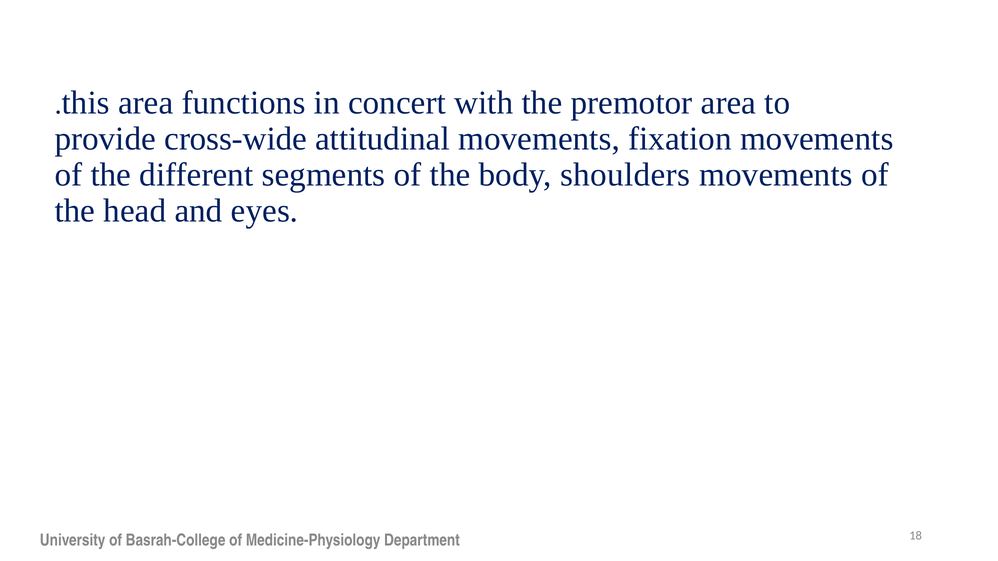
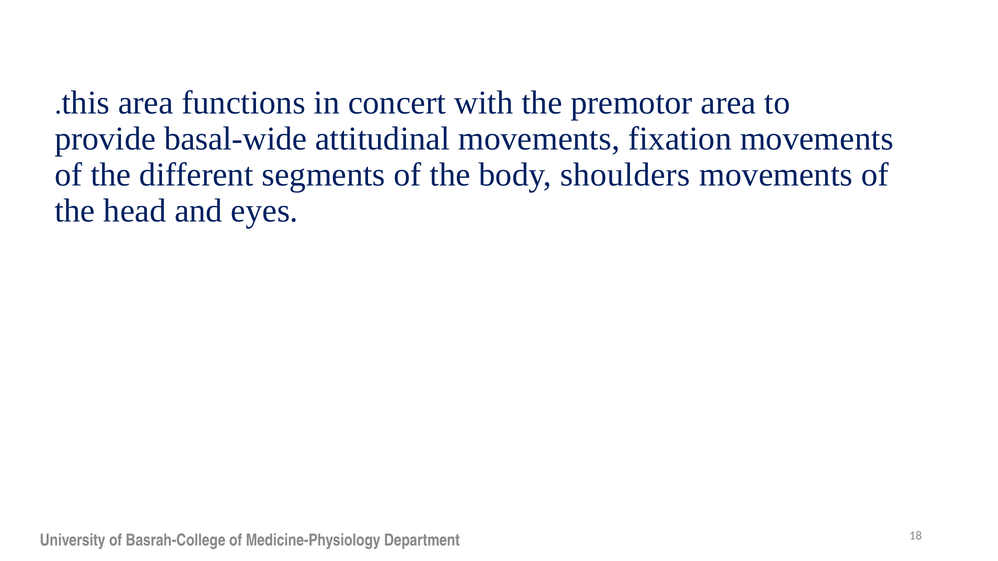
cross-wide: cross-wide -> basal-wide (236, 139)
